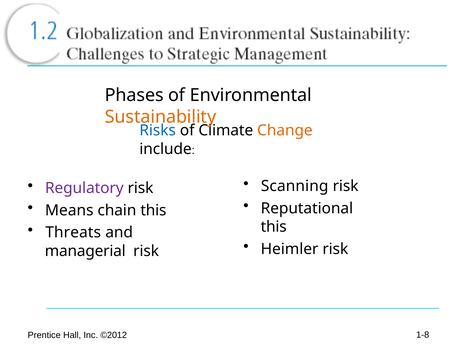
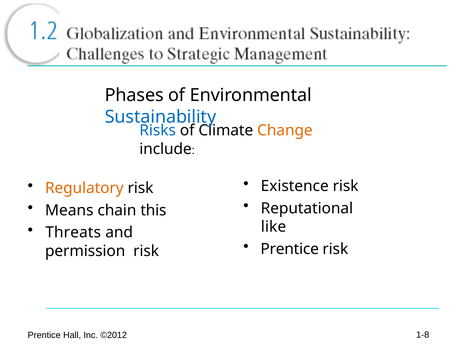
Sustainability colour: orange -> blue (160, 117)
Scanning: Scanning -> Existence (295, 186)
Regulatory colour: purple -> orange (84, 188)
this: this -> like (274, 226)
Heimler: Heimler -> Prentice (290, 249)
managerial: managerial -> permission (85, 251)
